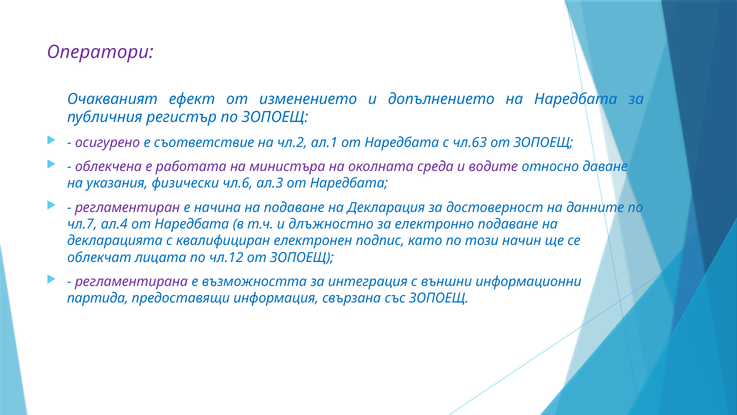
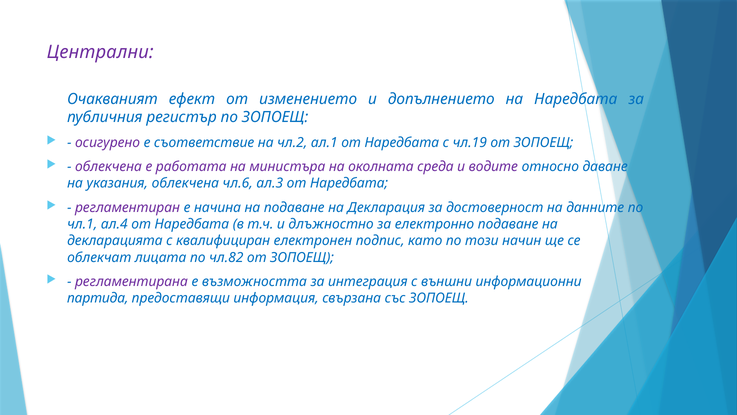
Оператори: Оператори -> Централни (100, 52)
чл.63: чл.63 -> чл.19 (470, 142)
указания физически: физически -> облекчена (185, 183)
чл.7: чл.7 -> чл.1 (82, 224)
чл.12: чл.12 -> чл.82 (226, 257)
